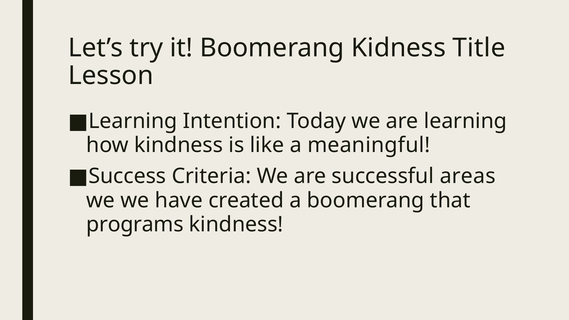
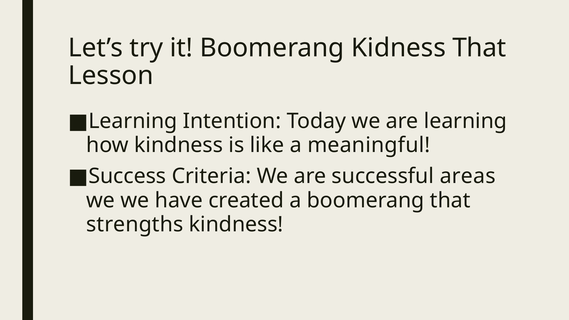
Kidness Title: Title -> That (479, 48)
programs: programs -> strengths (135, 224)
